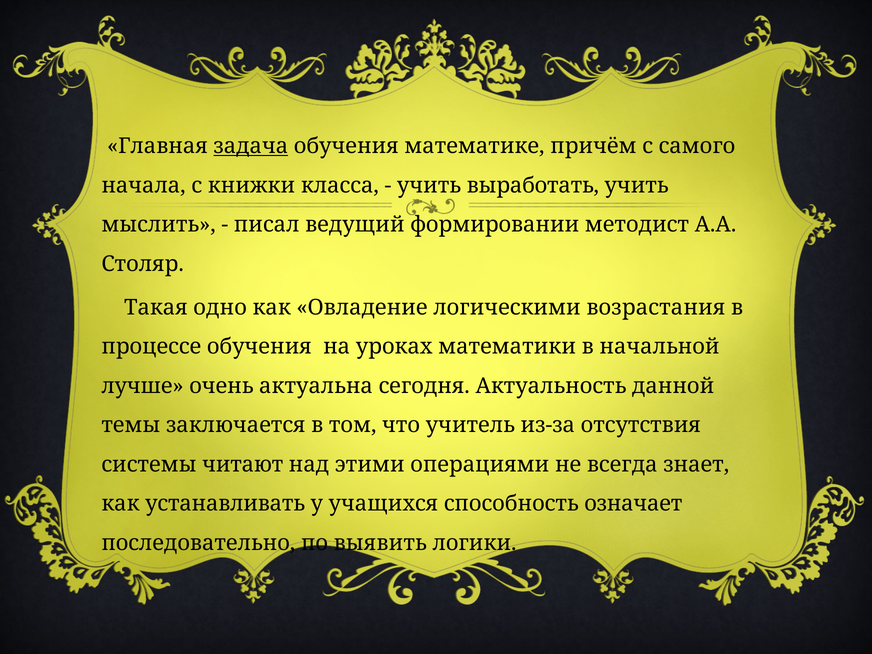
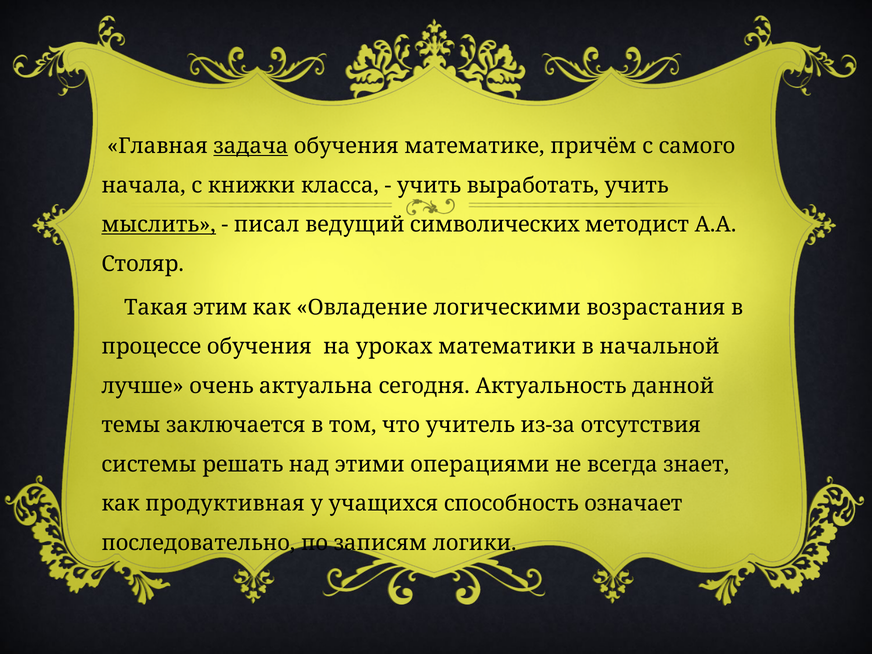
мыслить underline: none -> present (159, 225)
формировании: формировании -> символических (495, 225)
одно: одно -> этим (220, 307)
читают: читают -> решать (243, 464)
устанавливать: устанавливать -> продуктивная (225, 504)
выявить: выявить -> записям (380, 543)
